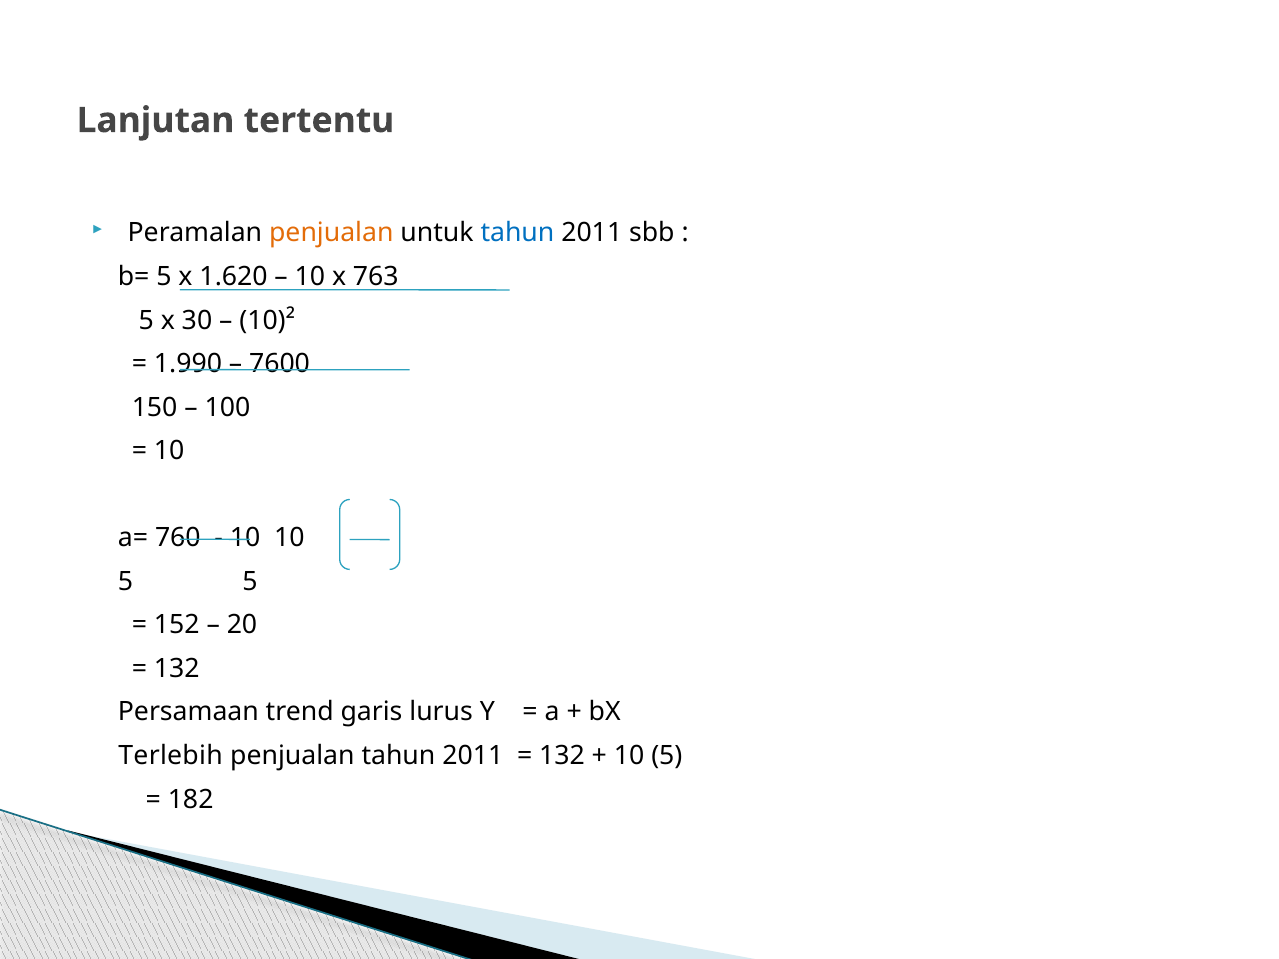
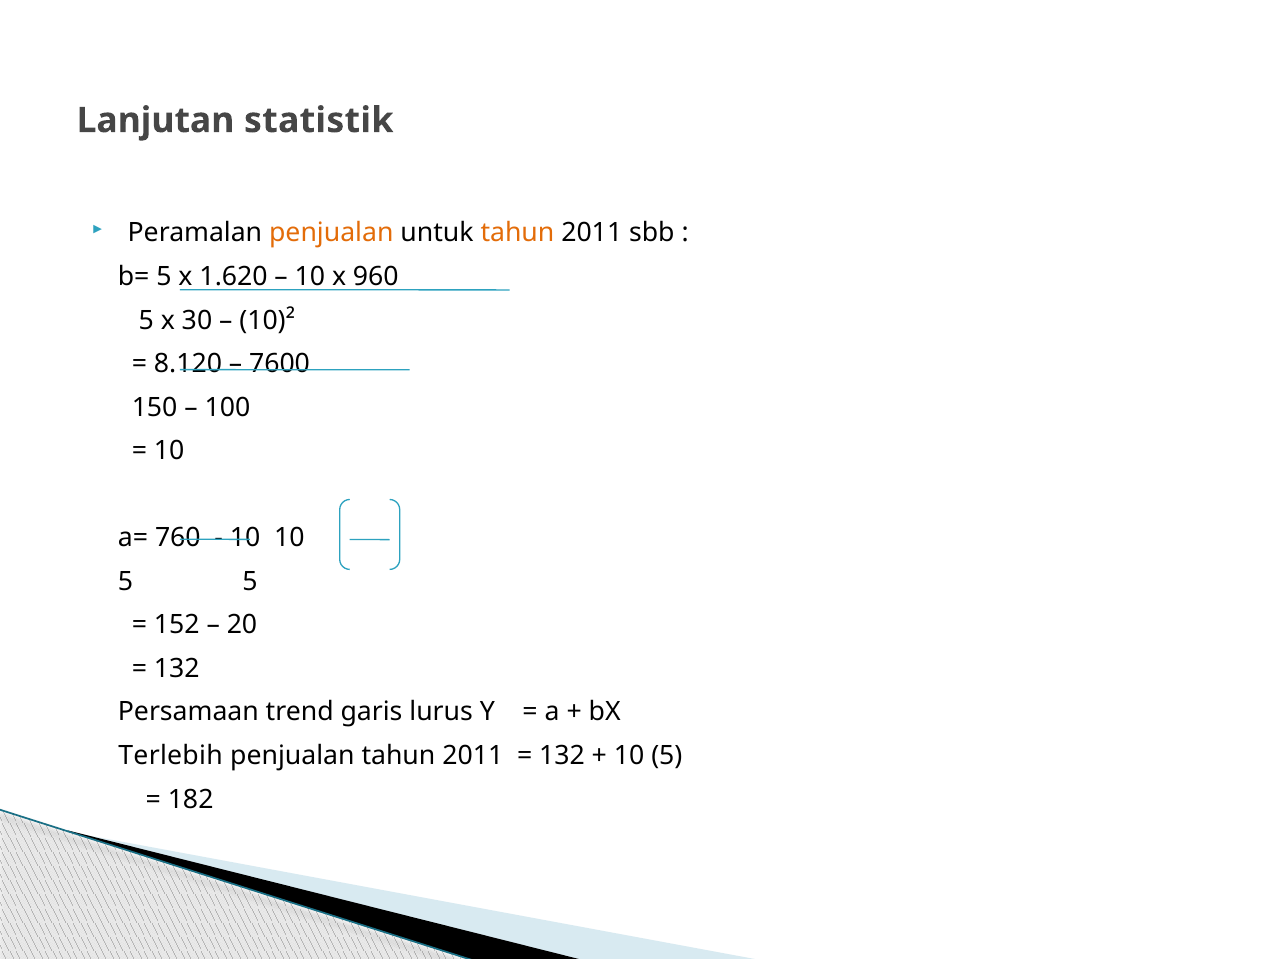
tertentu: tertentu -> statistik (319, 120)
tahun colour: blue -> orange (517, 233)
763: 763 -> 960 (376, 277)
1.990: 1.990 -> 8.120 (188, 364)
